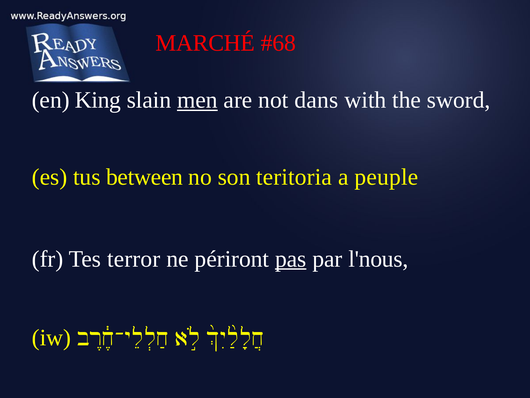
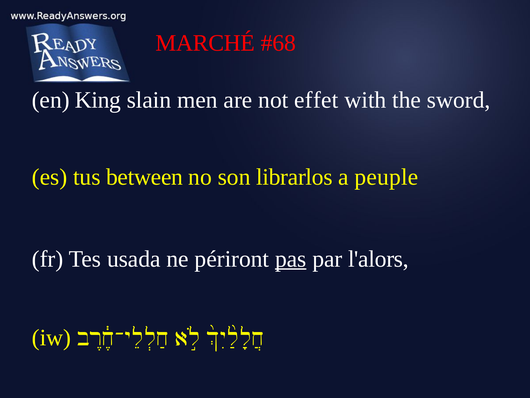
men underline: present -> none (197, 100)
dans: dans -> effet (316, 100)
teritoria: teritoria -> librarlos (294, 177)
terror: terror -> usada (134, 259)
l'nous: l'nous -> l'alors (378, 259)
